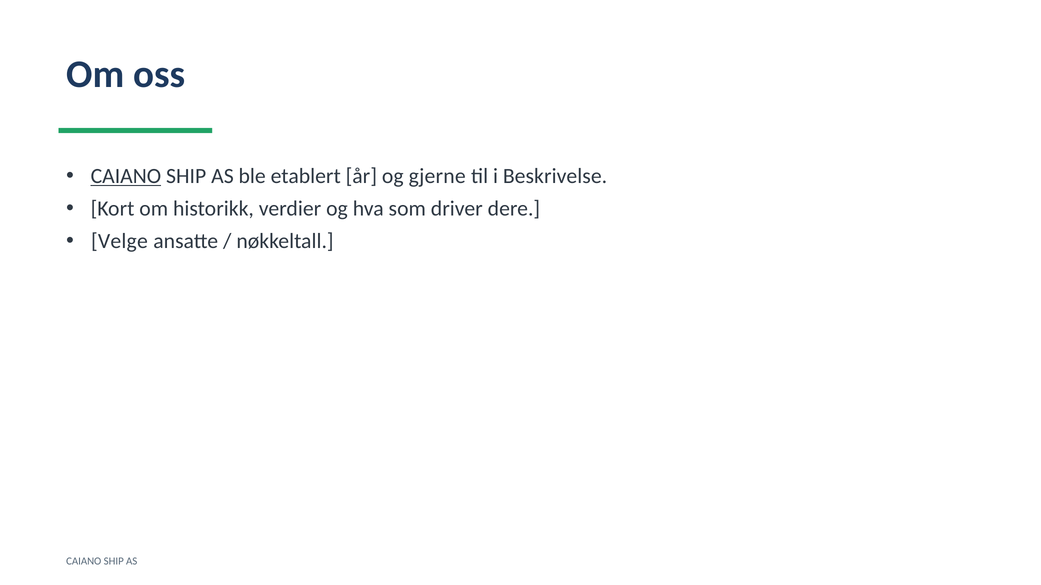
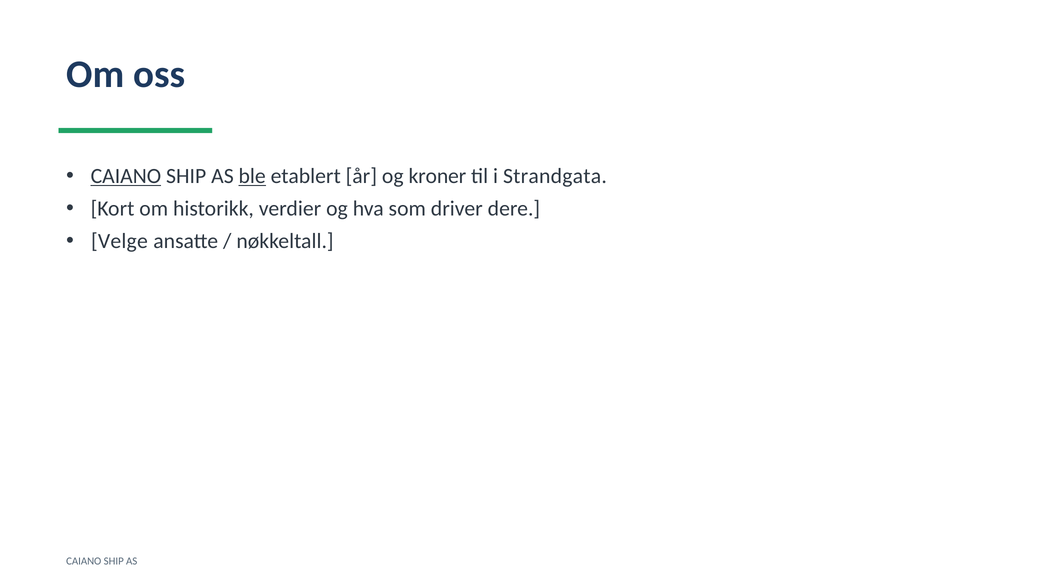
ble underline: none -> present (252, 176)
gjerne: gjerne -> kroner (437, 176)
Beskrivelse: Beskrivelse -> Strandgata (555, 176)
